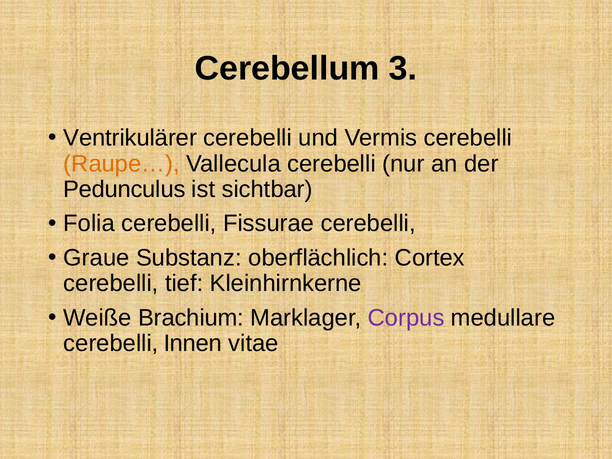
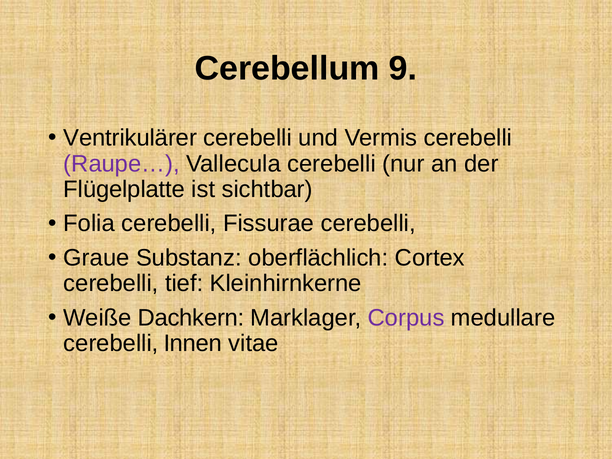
3: 3 -> 9 (403, 69)
Raupe… colour: orange -> purple (122, 164)
Pedunculus: Pedunculus -> Flügelplatte (124, 189)
Brachium: Brachium -> Dachkern (191, 318)
